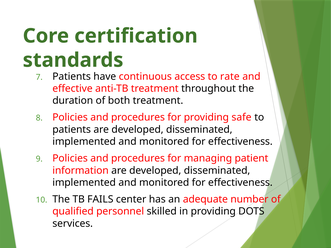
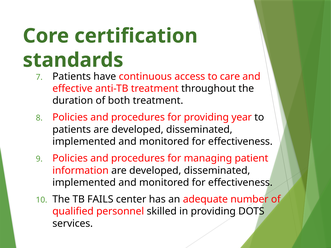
rate: rate -> care (230, 76)
safe: safe -> year (242, 117)
